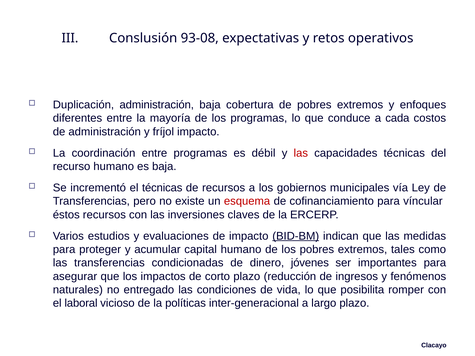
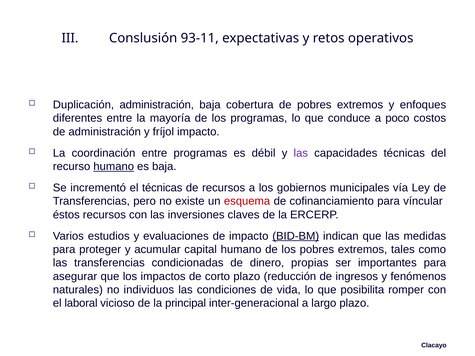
93-08: 93-08 -> 93-11 (200, 38)
cada: cada -> poco (397, 118)
las colour: red -> purple (301, 153)
humano underline: none -> present (114, 167)
jóvenes: jóvenes -> propias (310, 263)
entregado: entregado -> individuos (149, 290)
políticas: políticas -> principal (186, 303)
